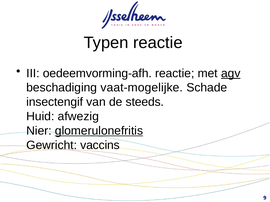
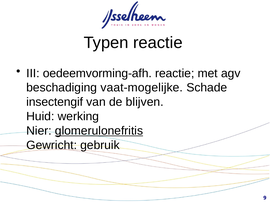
agv underline: present -> none (231, 73)
steeds: steeds -> blijven (145, 102)
afwezig: afwezig -> werking (78, 117)
vaccins: vaccins -> gebruik (100, 145)
